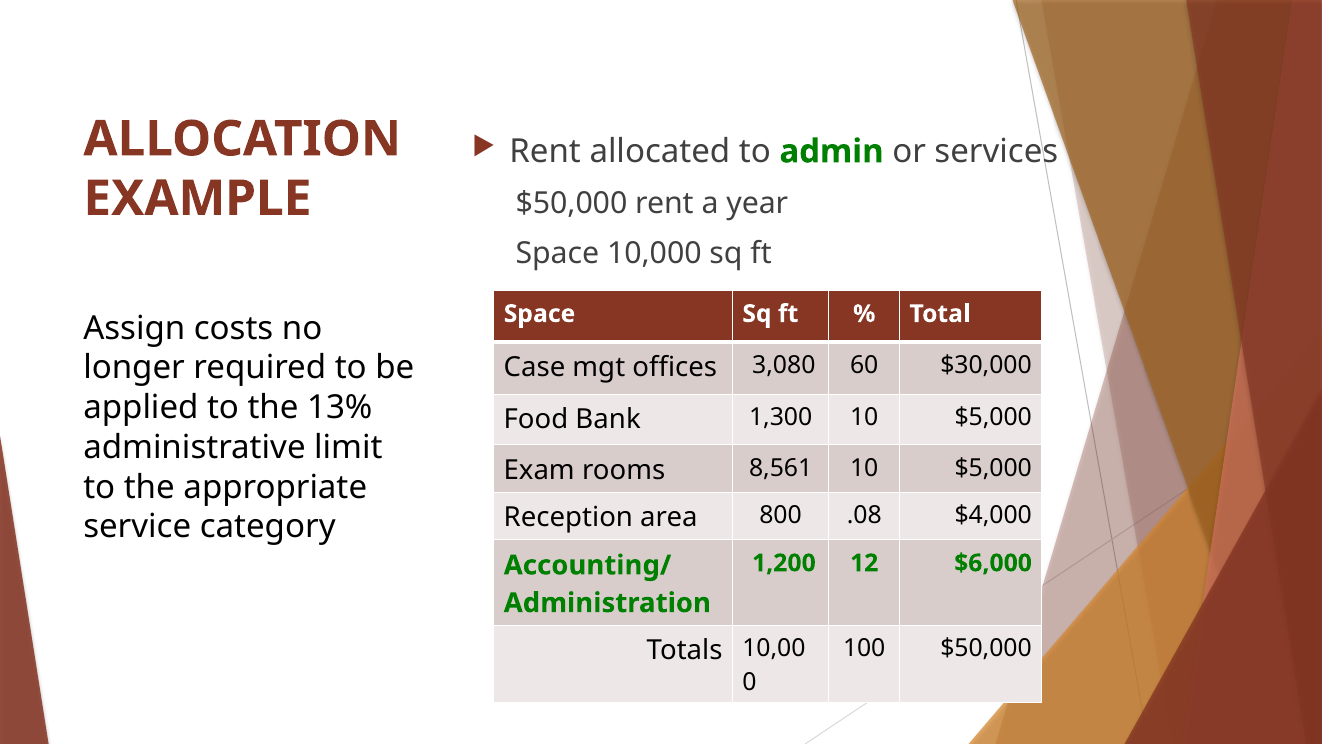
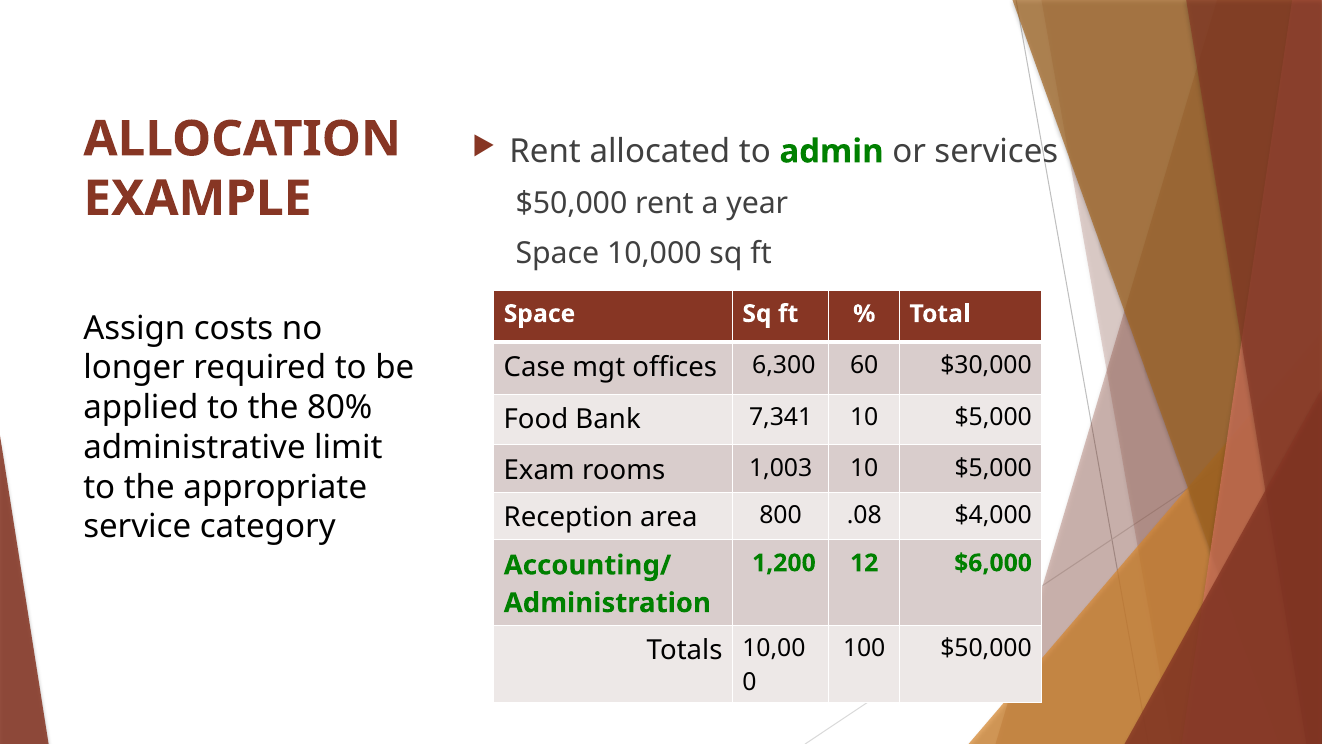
3,080: 3,080 -> 6,300 (784, 365)
13%: 13% -> 80% (340, 408)
1,300: 1,300 -> 7,341 (781, 417)
8,561: 8,561 -> 1,003 (781, 468)
